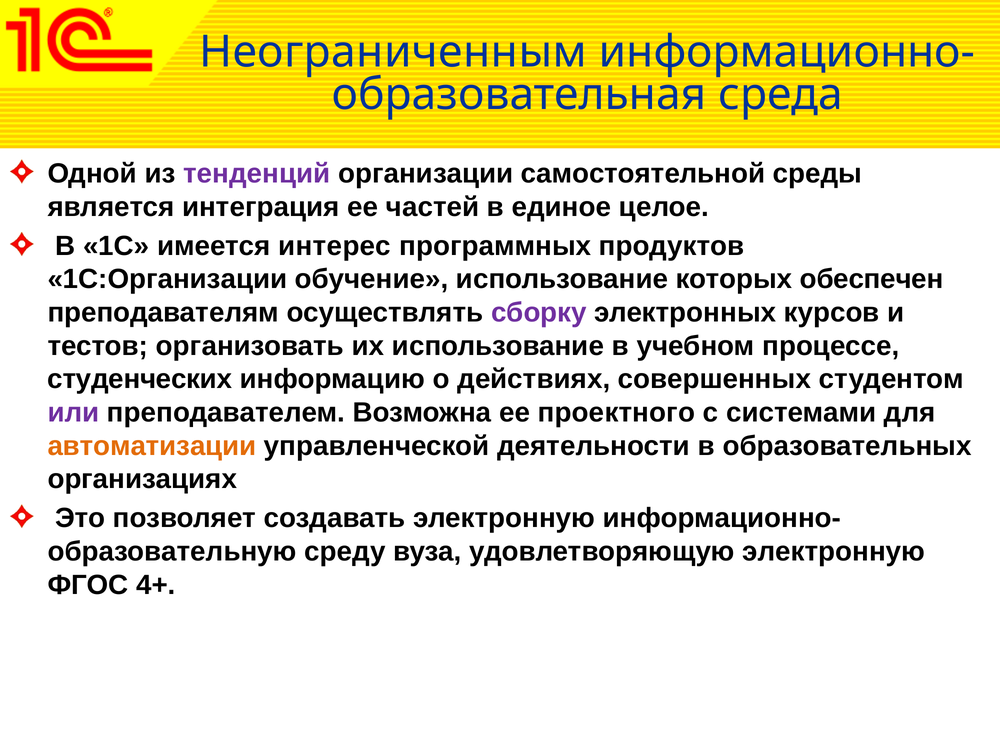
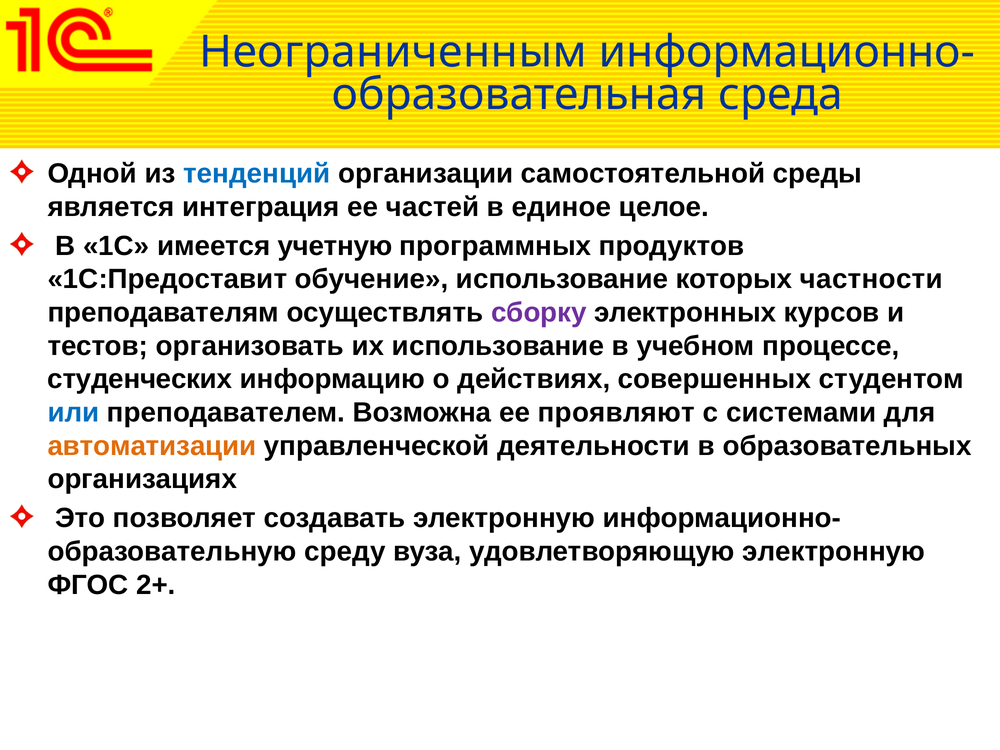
тенденций colour: purple -> blue (257, 174)
интерес: интерес -> учетную (335, 246)
1С:Организации: 1С:Организации -> 1С:Предоставит (167, 279)
обеспечен: обеспечен -> частности (871, 279)
или colour: purple -> blue (73, 413)
проектного: проектного -> проявляют (616, 413)
4+: 4+ -> 2+ (156, 585)
